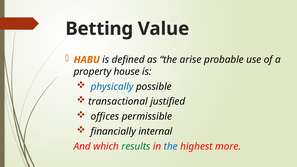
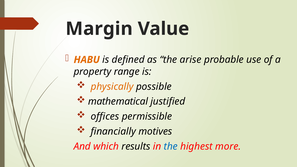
Betting: Betting -> Margin (99, 29)
house: house -> range (127, 72)
physically colour: blue -> orange (112, 87)
transactional: transactional -> mathematical (118, 102)
internal: internal -> motives (155, 132)
results colour: green -> black (136, 146)
